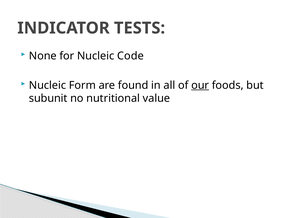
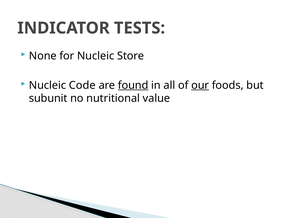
Code: Code -> Store (131, 56)
Form: Form -> Code (82, 85)
found underline: none -> present (133, 85)
